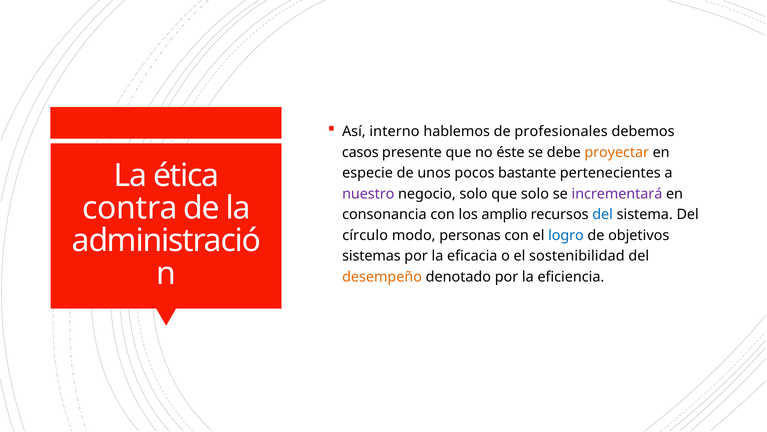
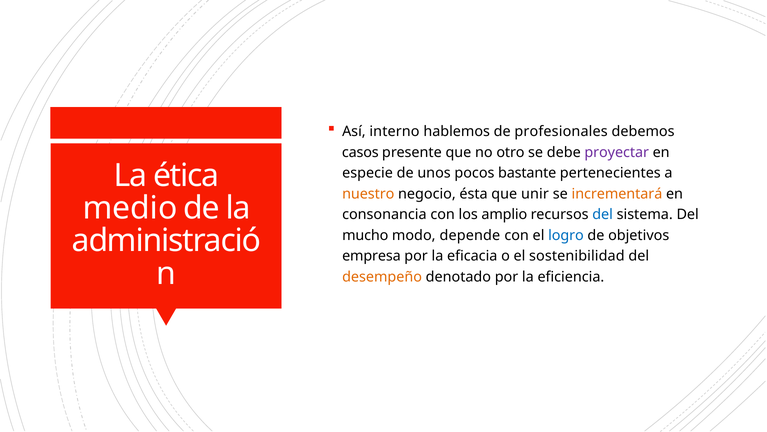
éste: éste -> otro (510, 152)
proyectar colour: orange -> purple (617, 152)
nuestro colour: purple -> orange (368, 194)
negocio solo: solo -> ésta (474, 194)
que solo: solo -> unir (535, 194)
incrementará colour: purple -> orange (617, 194)
contra: contra -> medio (130, 208)
círculo: círculo -> mucho (365, 235)
personas: personas -> depende (470, 235)
sistemas: sistemas -> empresa (371, 256)
